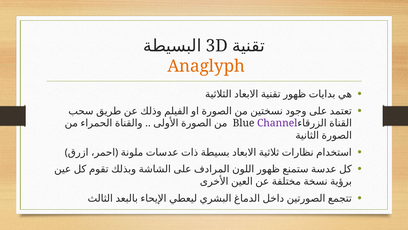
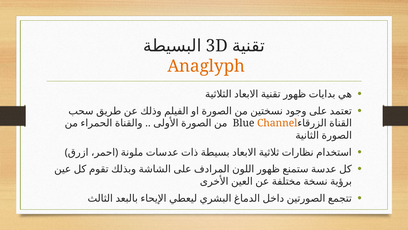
Channel colour: purple -> orange (277, 123)
